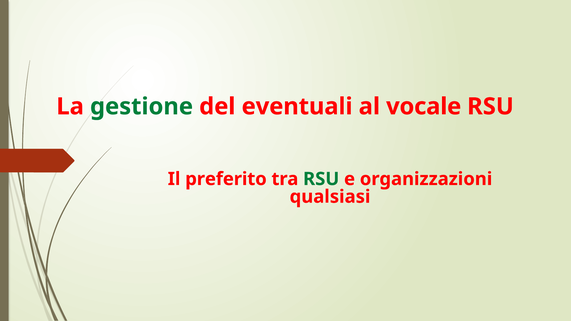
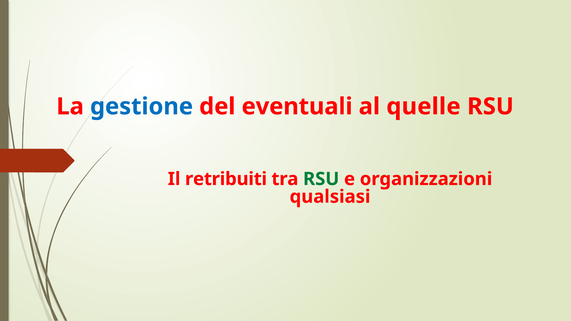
gestione colour: green -> blue (142, 107)
vocale: vocale -> quelle (423, 107)
preferito: preferito -> retribuiti (226, 179)
